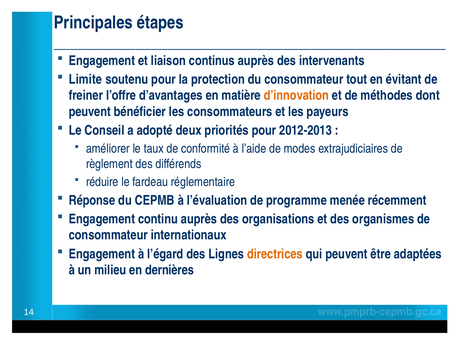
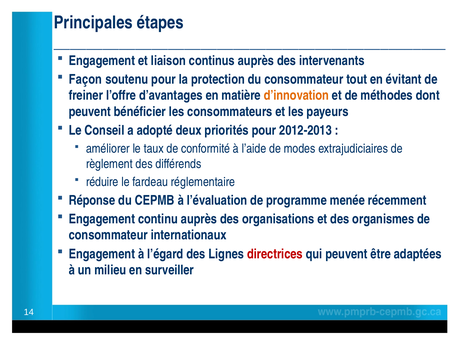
Limite: Limite -> Façon (85, 80)
directrices colour: orange -> red (275, 255)
dernières: dernières -> surveiller (170, 271)
